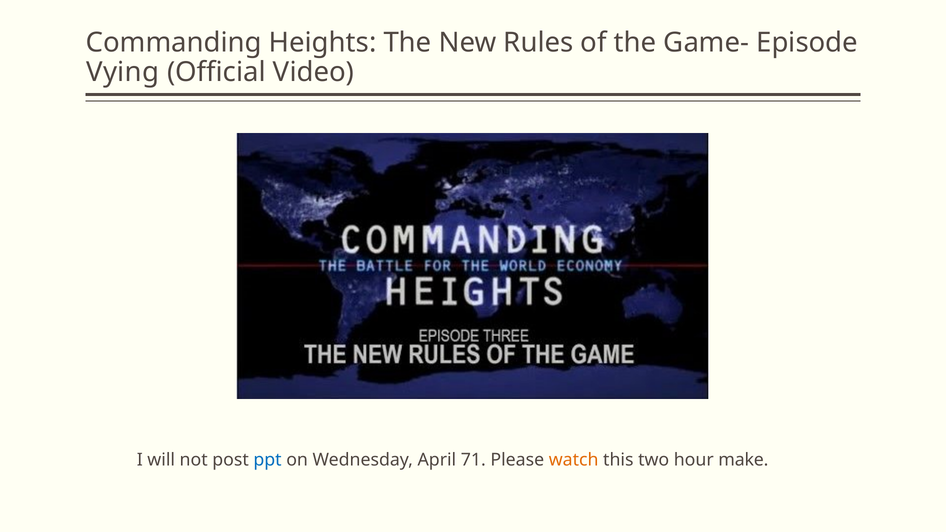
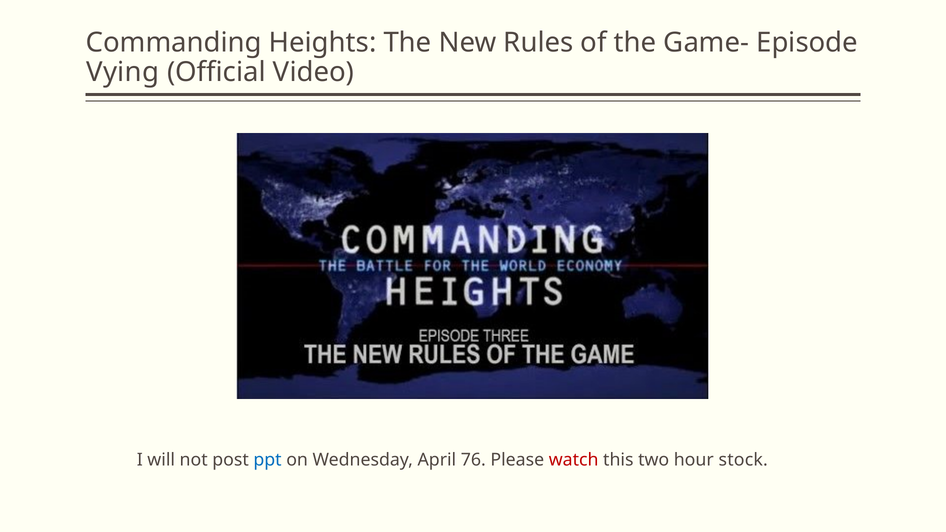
71: 71 -> 76 (473, 460)
watch colour: orange -> red (574, 460)
make: make -> stock (743, 460)
